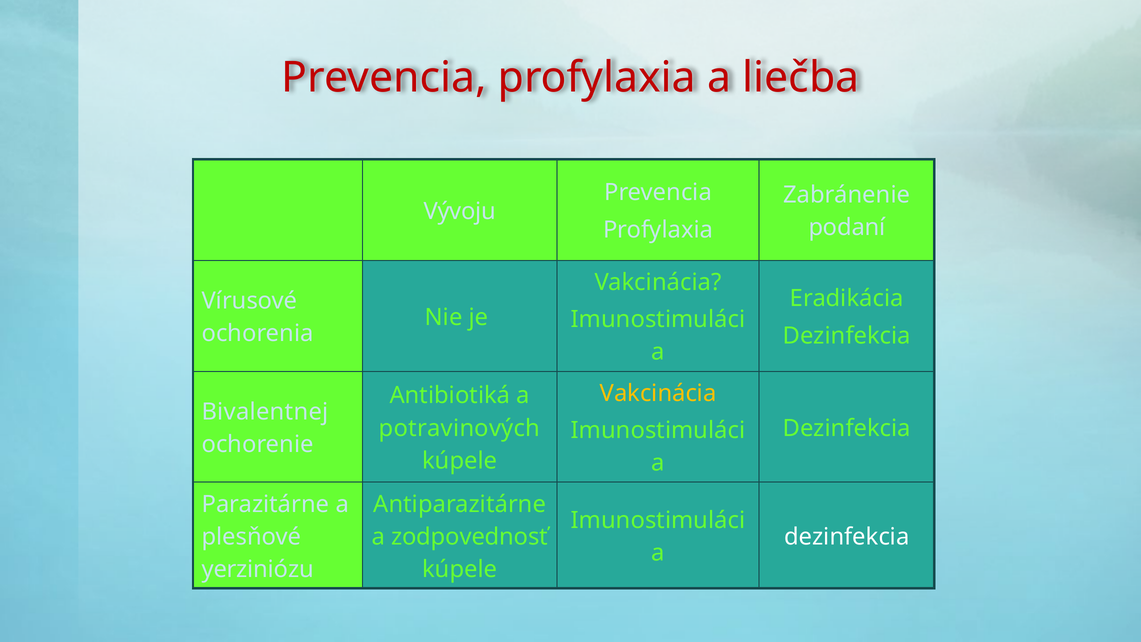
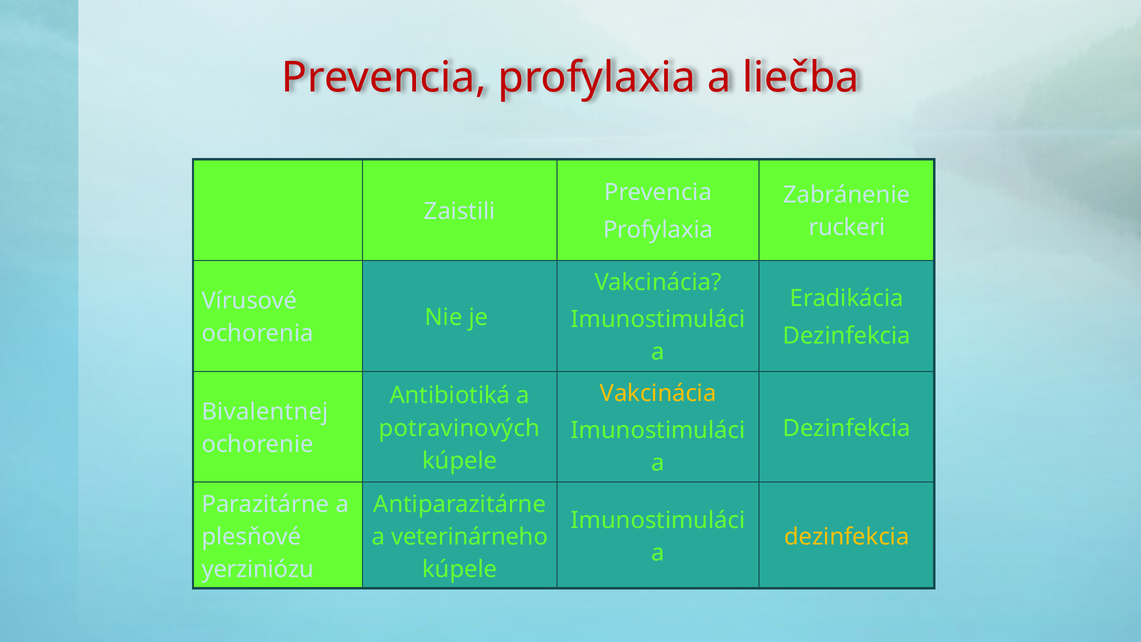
Vývoju: Vývoju -> Zaistili (460, 211)
podaní: podaní -> ruckeri (847, 227)
zodpovednosť: zodpovednosť -> veterinárneho (470, 537)
dezinfekcia colour: white -> yellow (847, 537)
